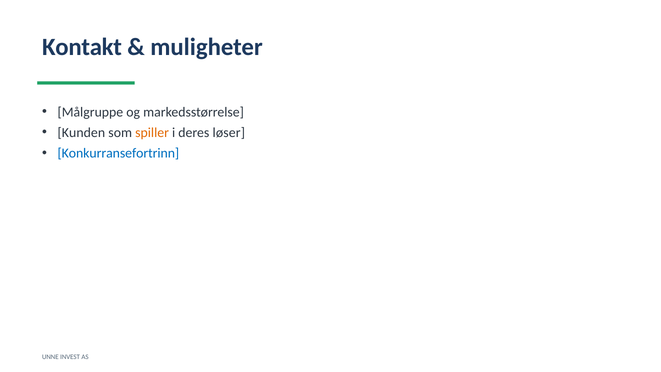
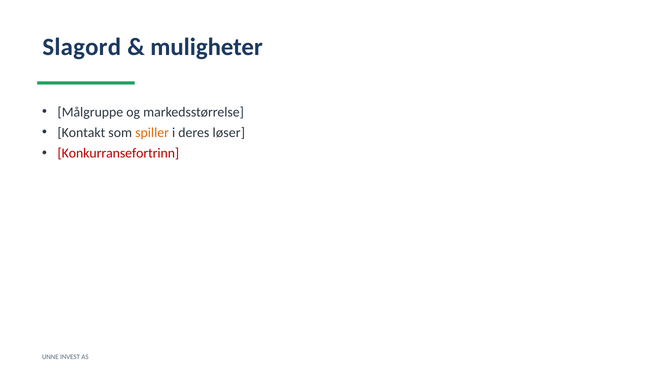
Kontakt: Kontakt -> Slagord (82, 47)
Kunden: Kunden -> Kontakt (81, 133)
Konkurransefortrinn colour: blue -> red (118, 153)
